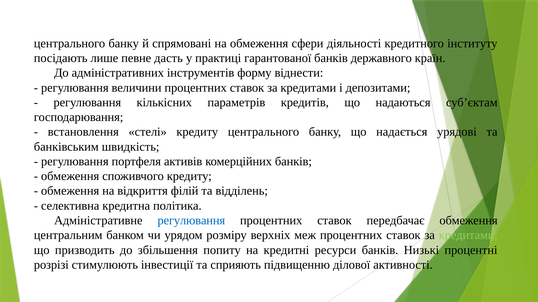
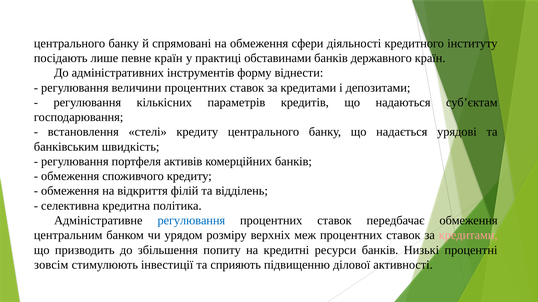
певне дасть: дасть -> країн (169, 58)
гарантованої: гарантованої -> обставинами (278, 58)
кредитами colour: light green -> pink (468, 236)
розрізі: розрізі -> зовсім (51, 265)
